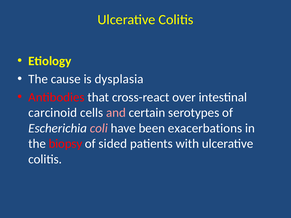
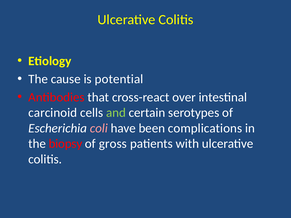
dysplasia: dysplasia -> potential (119, 79)
and colour: pink -> light green (116, 113)
exacerbations: exacerbations -> complications (205, 128)
sided: sided -> gross (113, 144)
